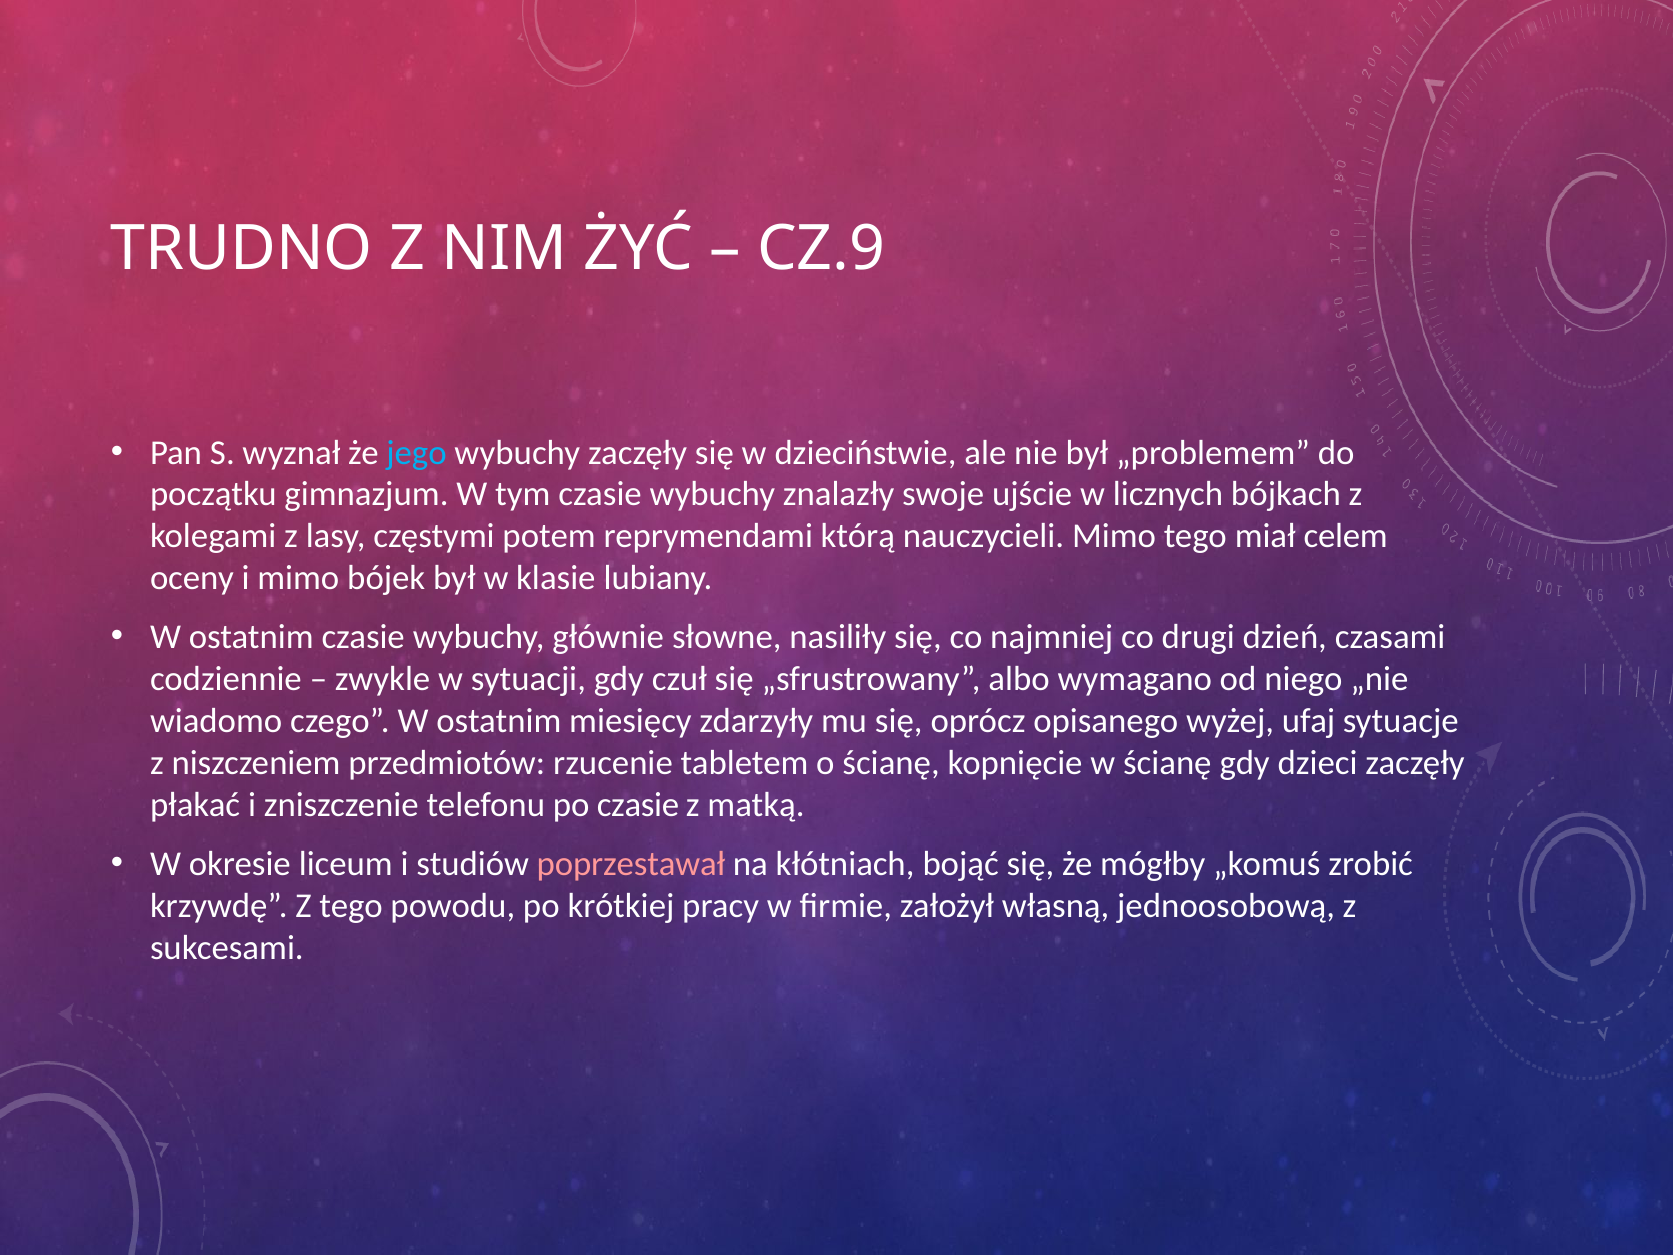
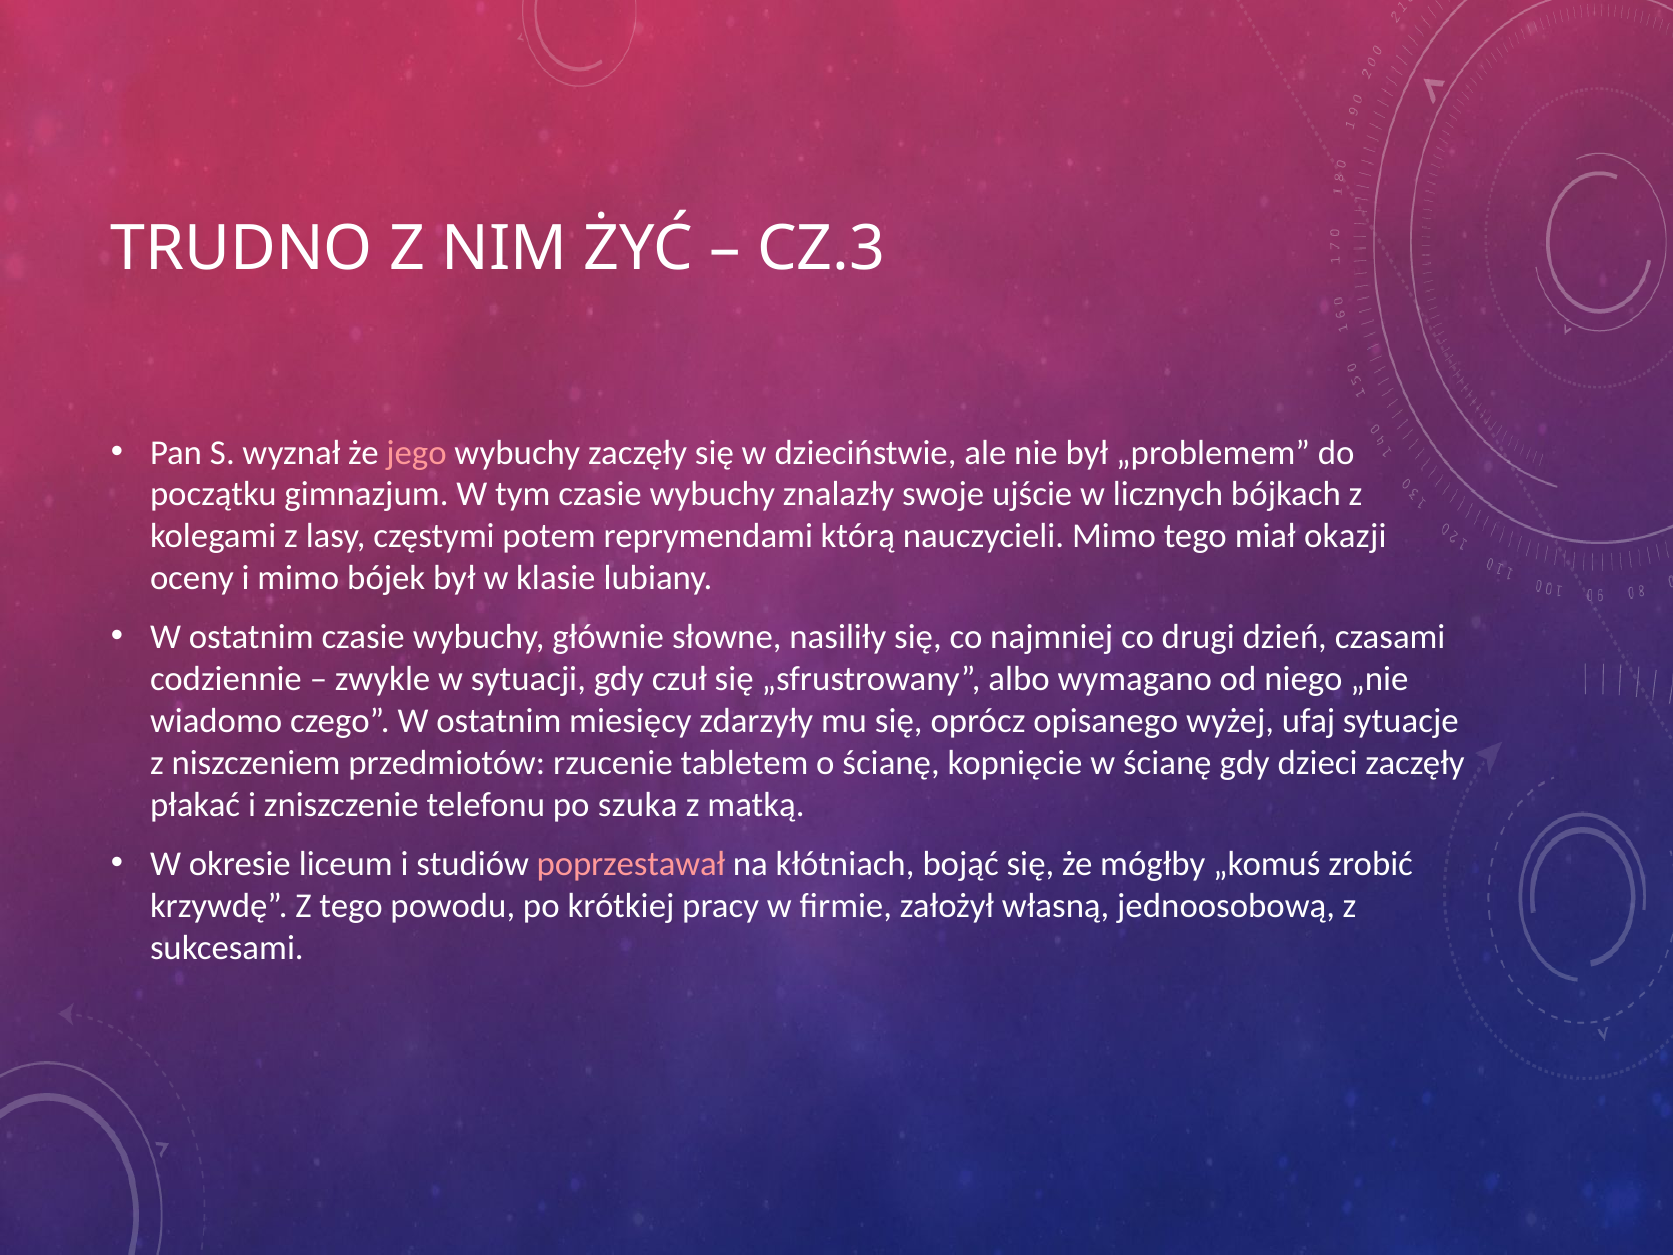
CZ.9: CZ.9 -> CZ.3 (821, 249)
jego colour: light blue -> pink (417, 452)
celem: celem -> okazji (1345, 536)
po czasie: czasie -> szuka (638, 805)
